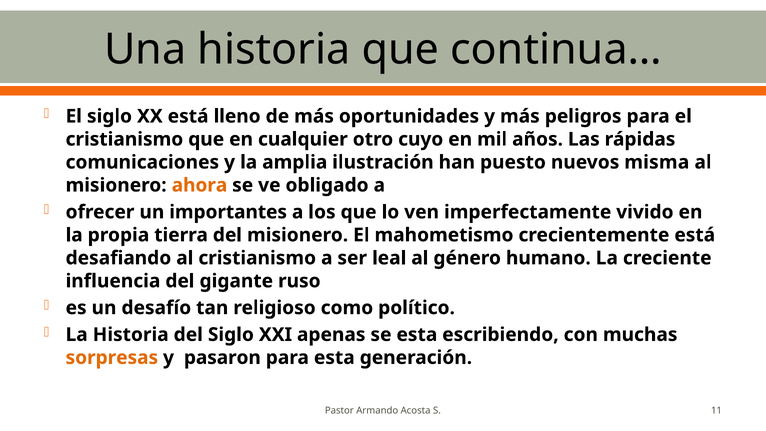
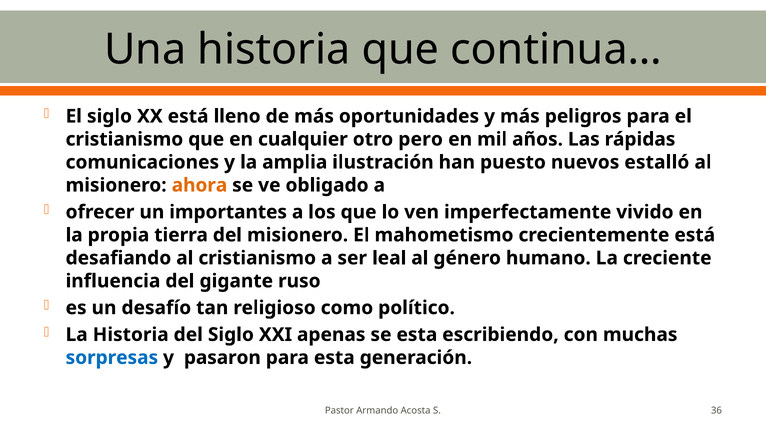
cuyo: cuyo -> pero (421, 139)
misma: misma -> estalló (657, 162)
sorpresas colour: orange -> blue (112, 358)
11: 11 -> 36 (716, 411)
